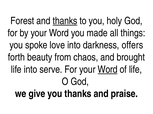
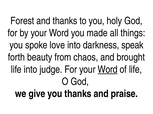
thanks underline: present -> none (65, 21)
offers: offers -> speak (132, 45)
serve: serve -> judge (51, 70)
